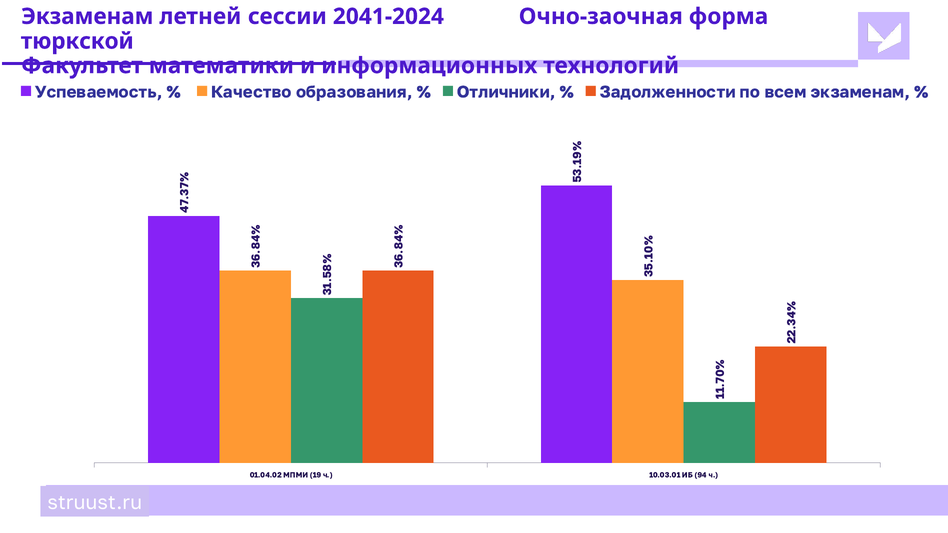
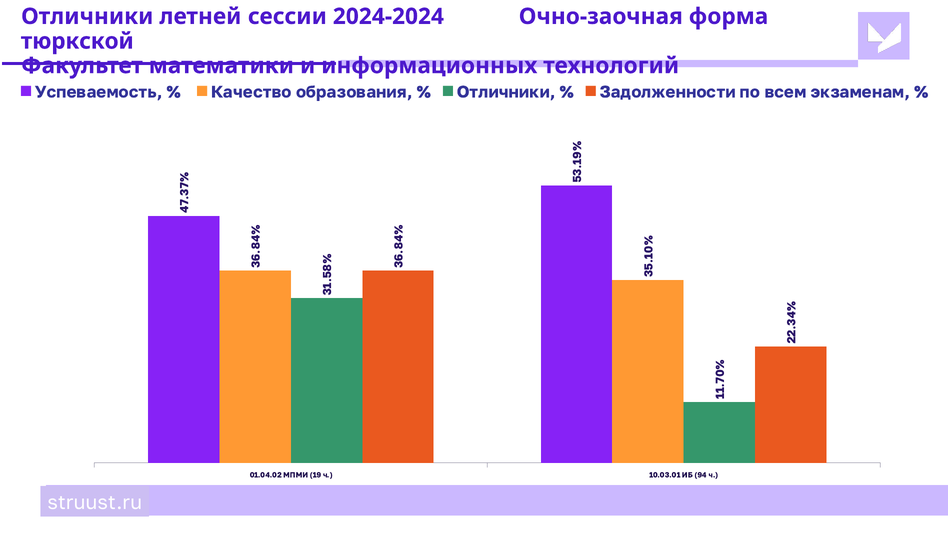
Экзаменам: Экзаменам -> Отличники (87, 16)
2041-2024: 2041-2024 -> 2024-2024 (388, 16)
